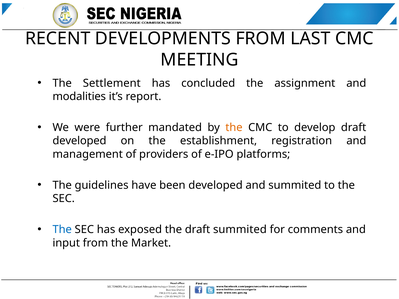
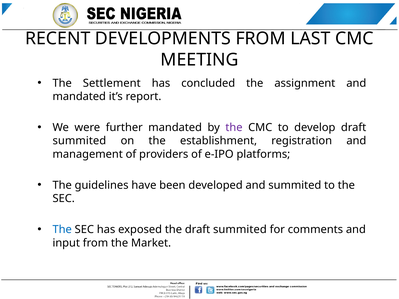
modalities: modalities -> mandated (79, 97)
the colour: orange -> purple (234, 128)
developed: developed -> summited (79, 141)
